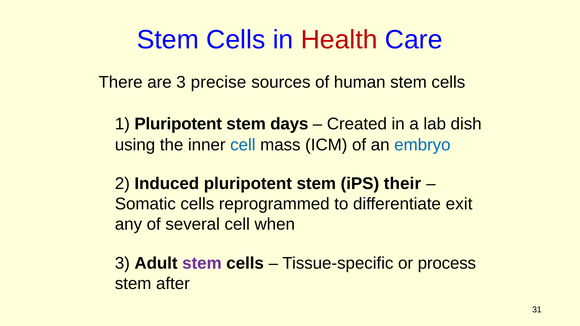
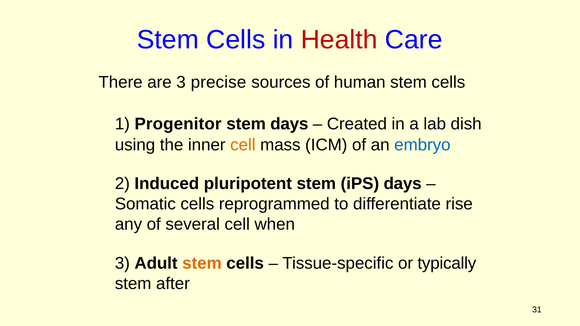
1 Pluripotent: Pluripotent -> Progenitor (178, 124)
cell colour: blue -> orange (243, 145)
iPS their: their -> days (403, 184)
exit: exit -> rise (459, 204)
stem colour: purple -> orange (202, 263)
process: process -> typically (447, 263)
